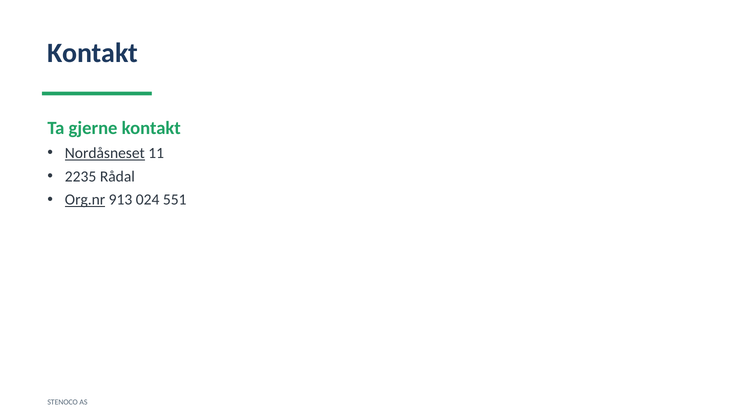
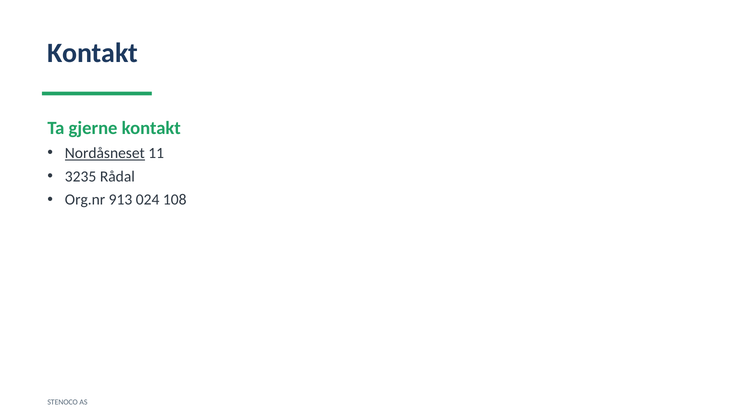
2235: 2235 -> 3235 (81, 176)
Org.nr underline: present -> none (85, 200)
551: 551 -> 108 (175, 200)
